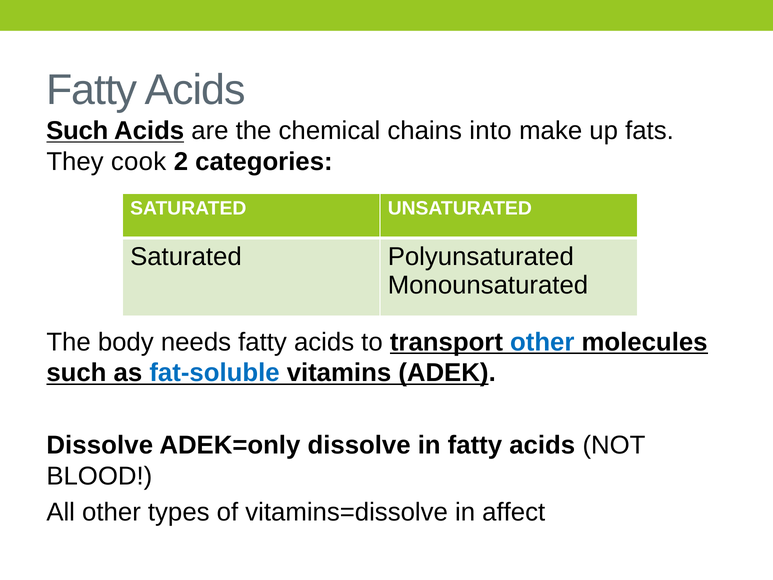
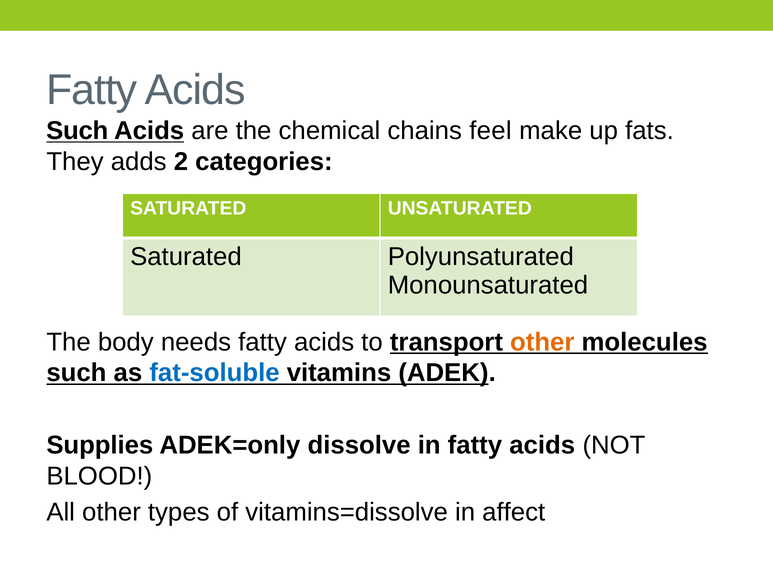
into: into -> feel (490, 131)
cook: cook -> adds (139, 162)
other colour: blue -> orange (542, 342)
Dissolve: Dissolve -> Supplies (100, 445)
